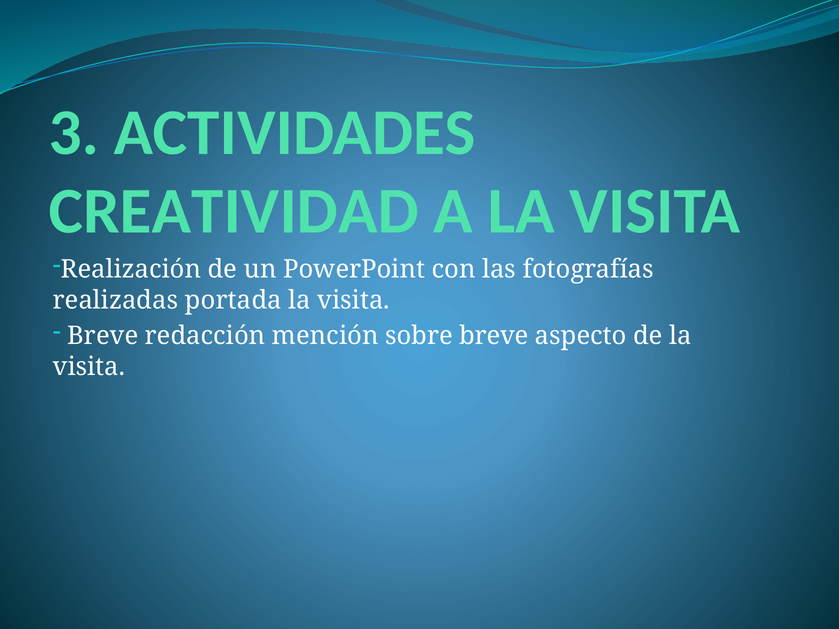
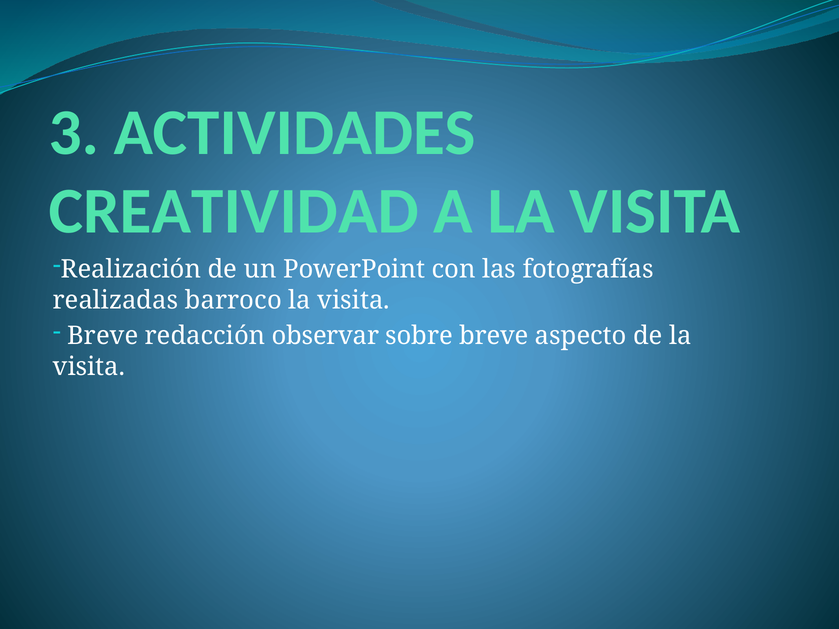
portada: portada -> barroco (233, 300)
mención: mención -> observar (325, 336)
